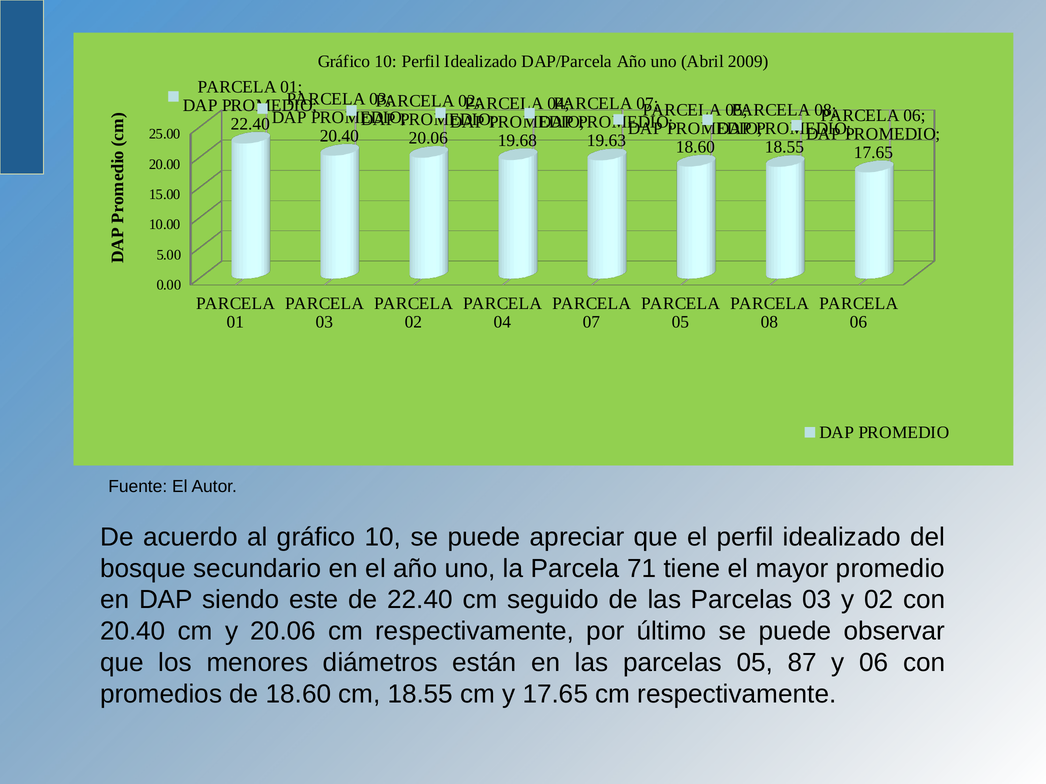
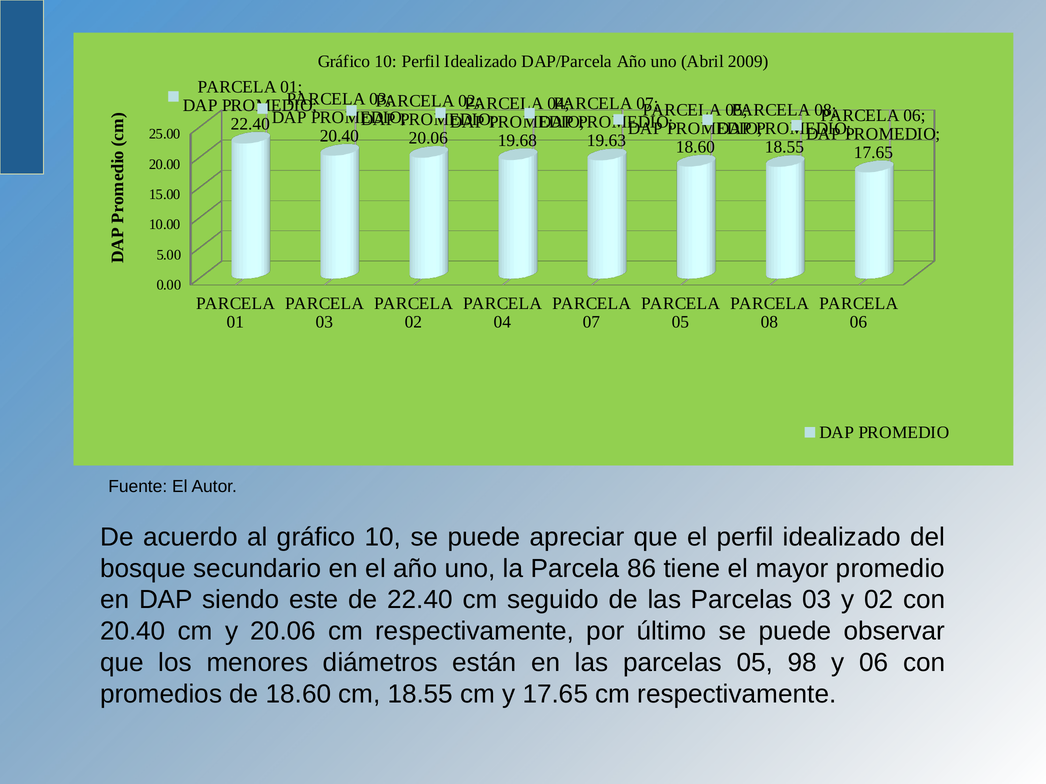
71: 71 -> 86 (642, 569)
87: 87 -> 98 (802, 663)
